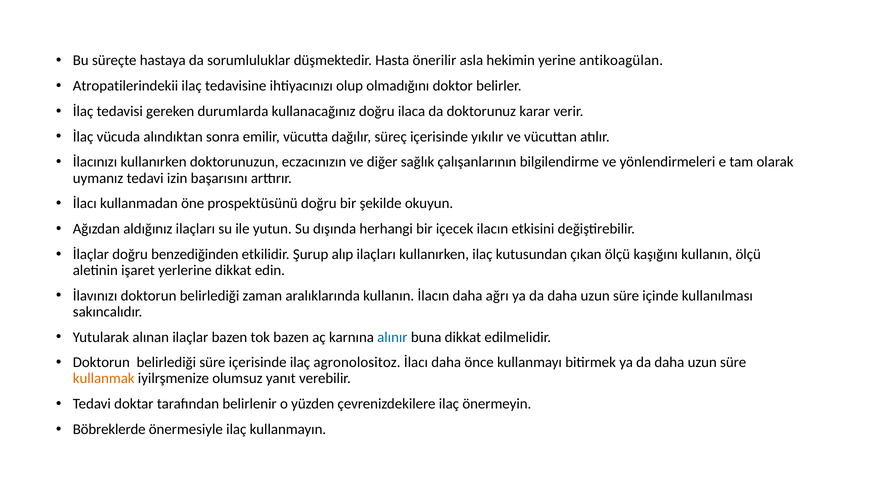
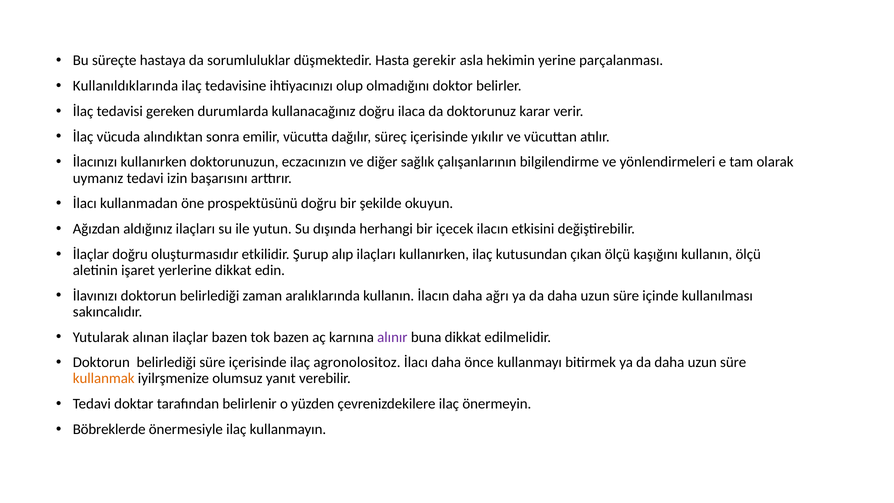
önerilir: önerilir -> gerekir (434, 61)
antikoagülan: antikoagülan -> parçalanması (621, 61)
Atropatilerindekii: Atropatilerindekii -> Kullanıldıklarında (125, 86)
benzediğinden: benzediğinden -> oluşturmasıdır (195, 254)
alınır colour: blue -> purple (392, 337)
